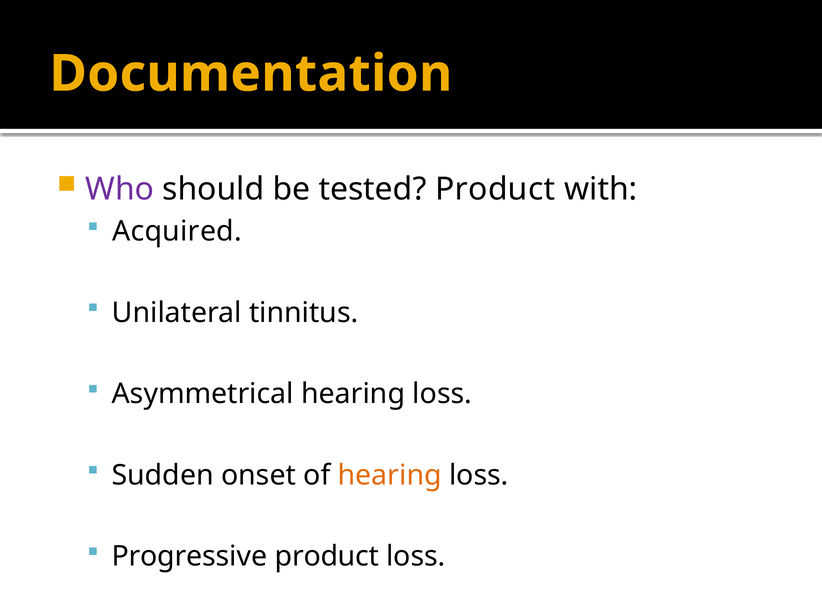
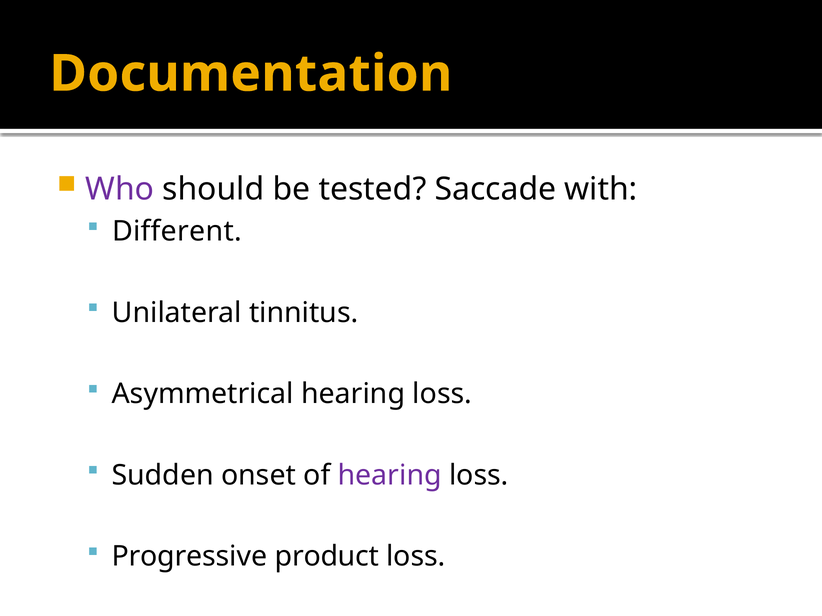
tested Product: Product -> Saccade (495, 189)
Acquired: Acquired -> Different (177, 232)
hearing colour: orange -> purple (390, 476)
